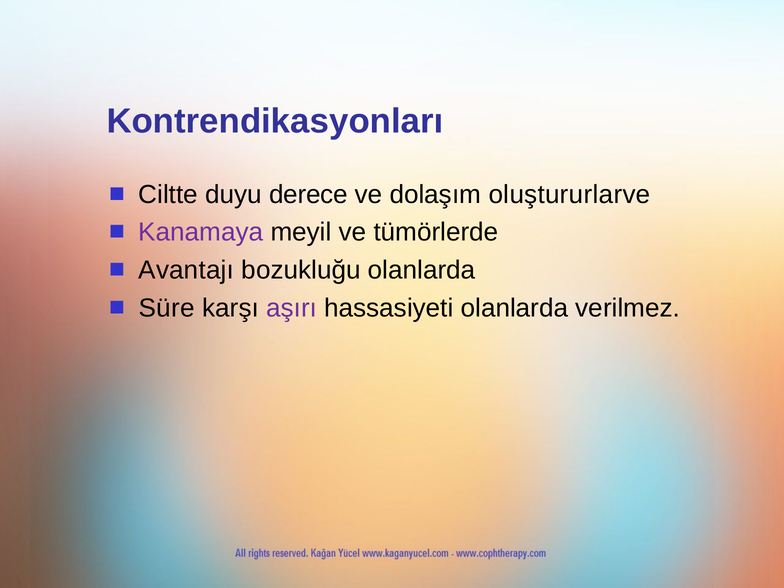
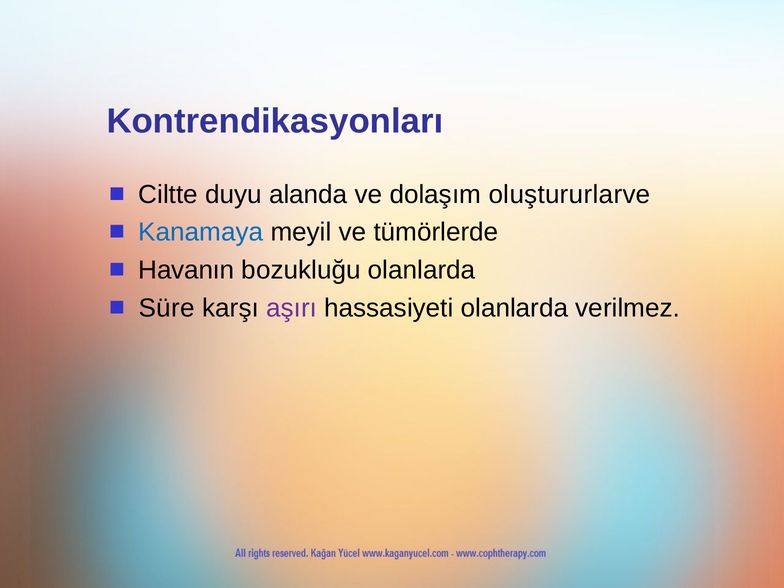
derece: derece -> alanda (308, 194)
Kanamaya colour: purple -> blue (201, 232)
Avantajı: Avantajı -> Havanın (186, 270)
